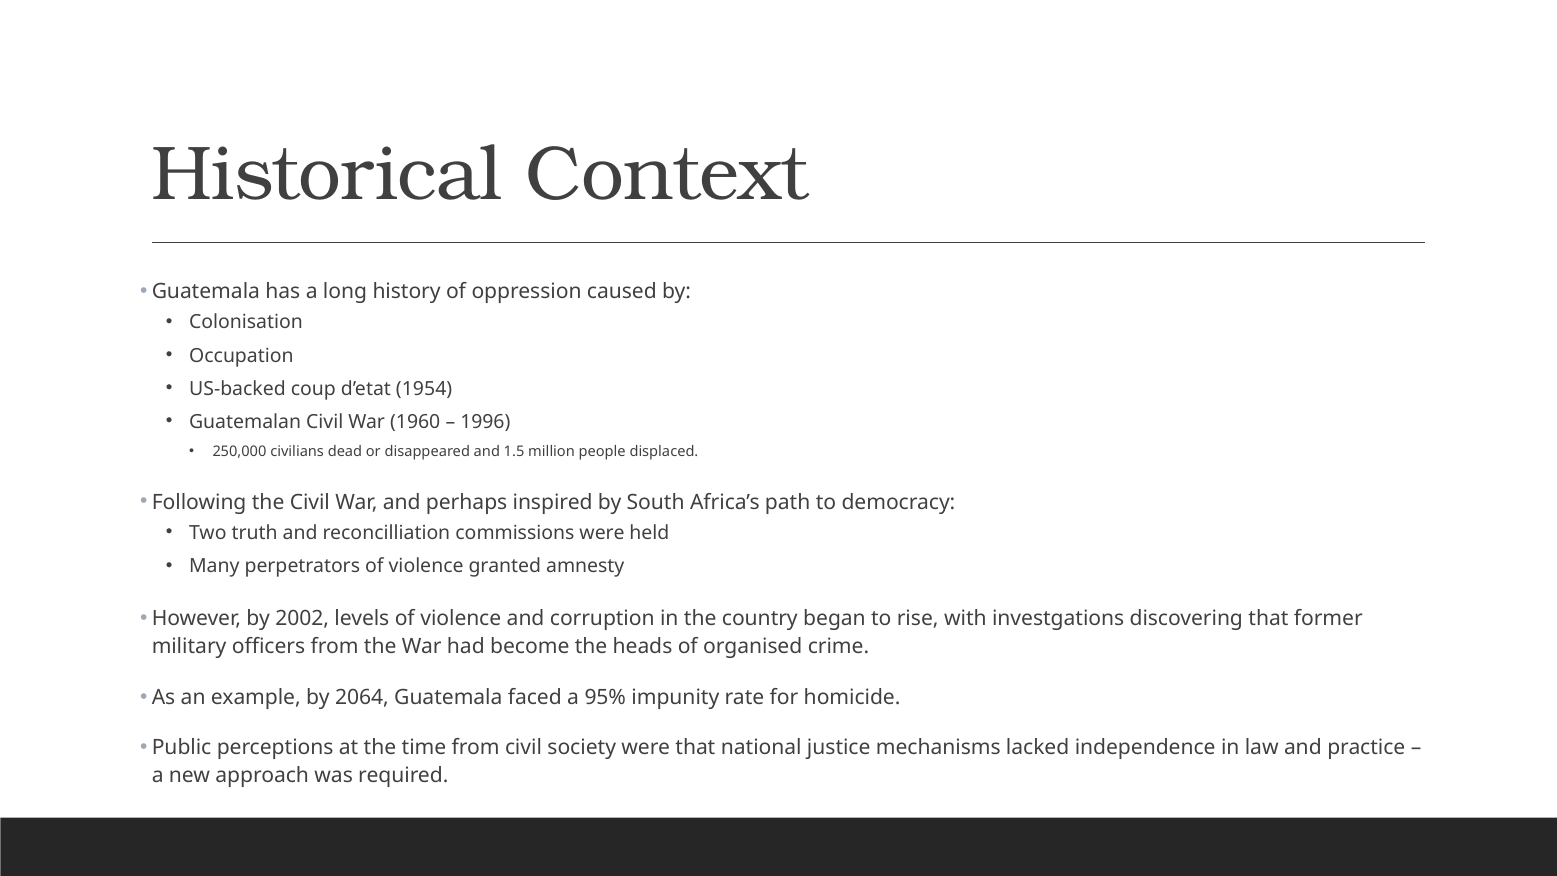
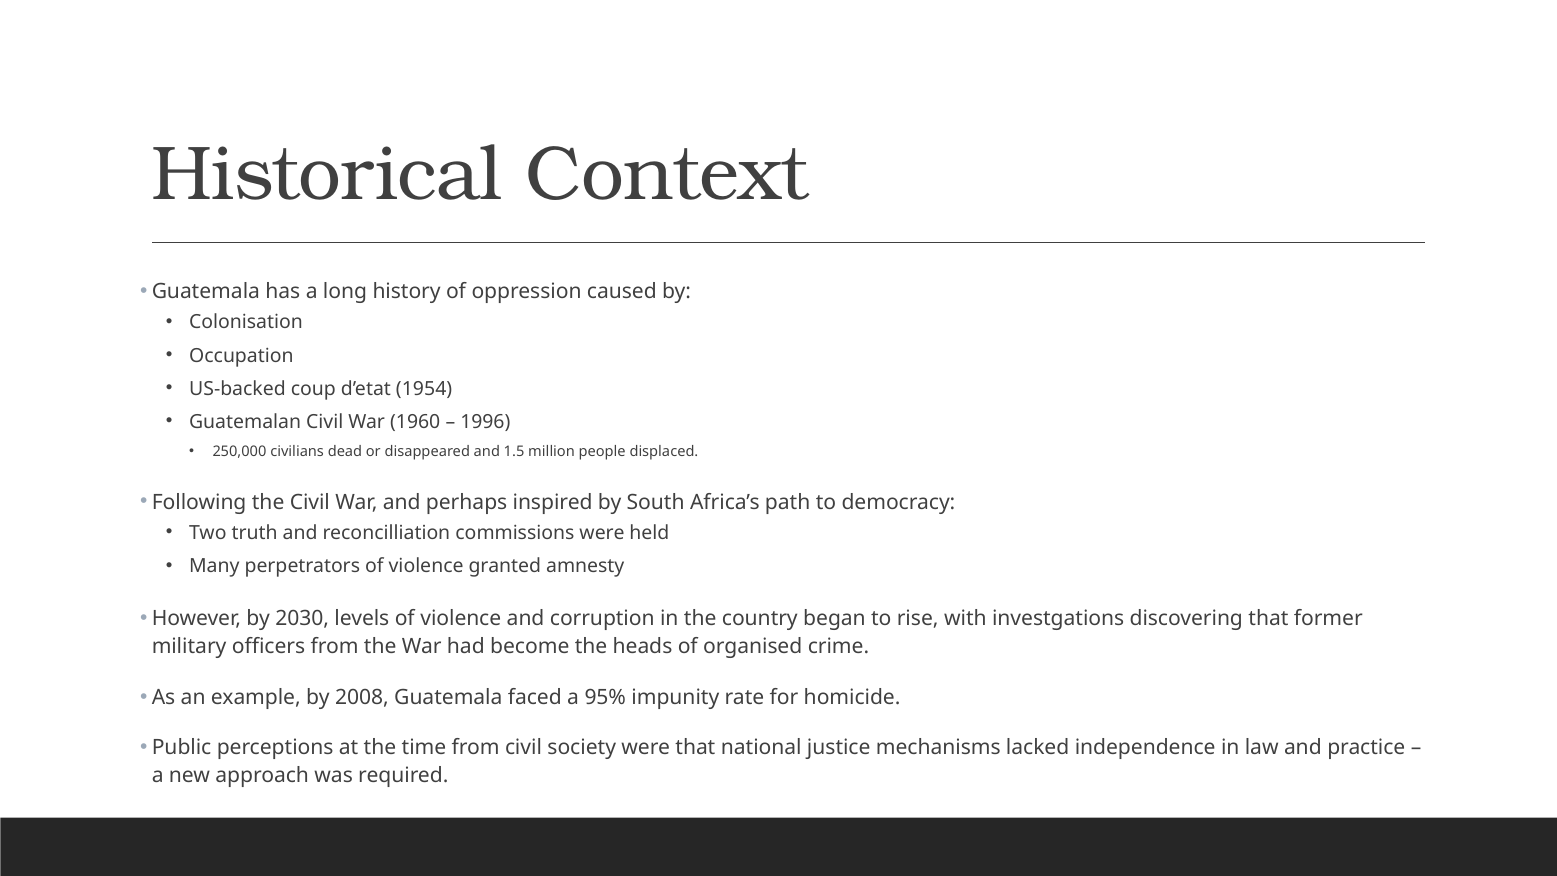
2002: 2002 -> 2030 (302, 619)
2064: 2064 -> 2008 (362, 697)
